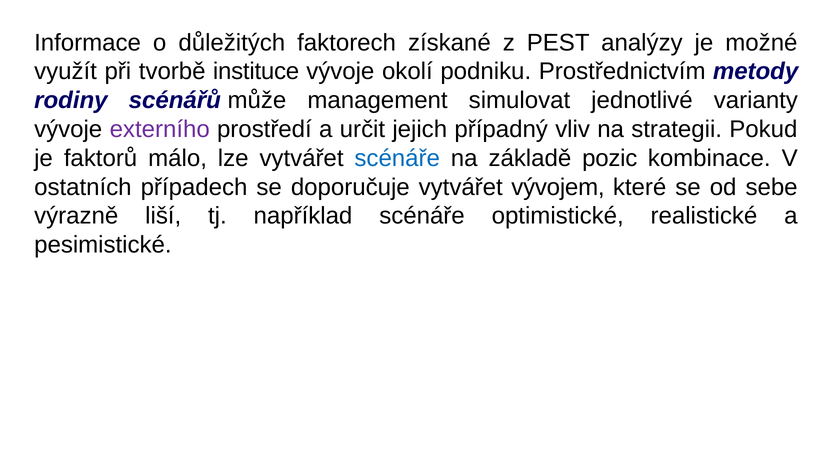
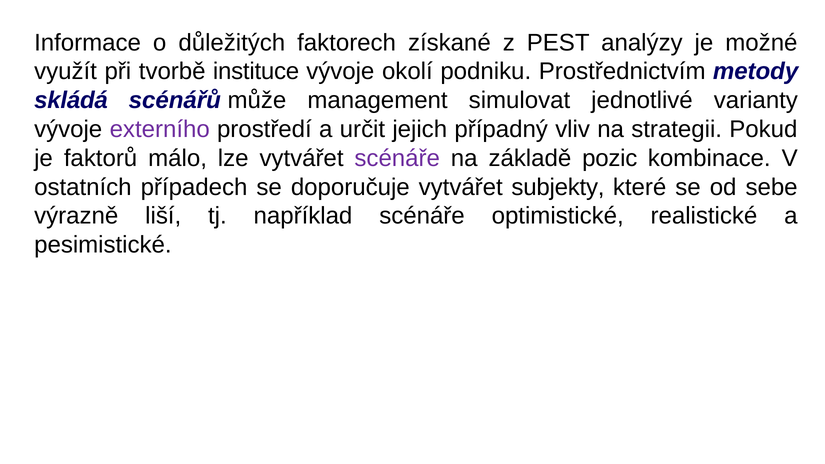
rodiny: rodiny -> skládá (71, 100)
scénáře colour: blue -> purple (397, 158)
vývojem: vývojem -> subjekty (558, 187)
